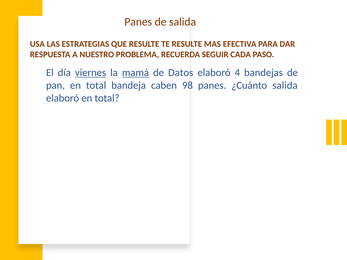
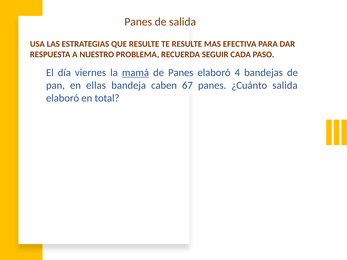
viernes underline: present -> none (91, 73)
de Datos: Datos -> Panes (181, 73)
pan en total: total -> ellas (96, 85)
98: 98 -> 67 (187, 85)
